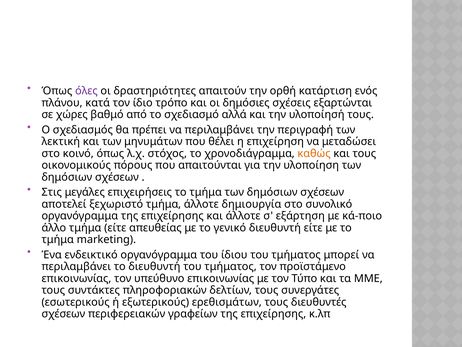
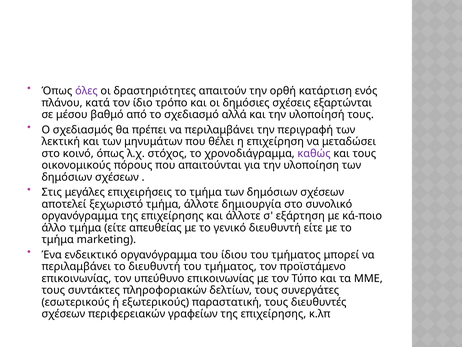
χώρες: χώρες -> μέσου (72, 114)
καθώς colour: orange -> purple (314, 153)
ερεθισμάτων: ερεθισμάτων -> παραστατική (227, 302)
